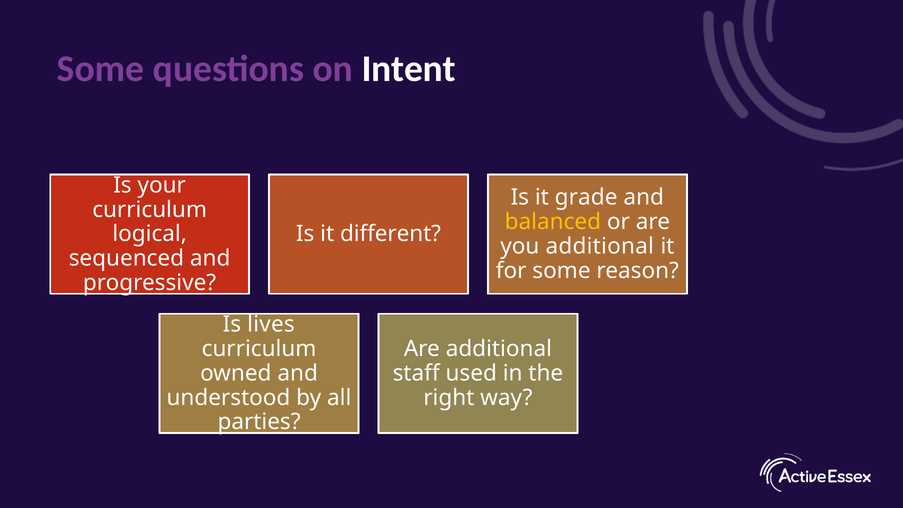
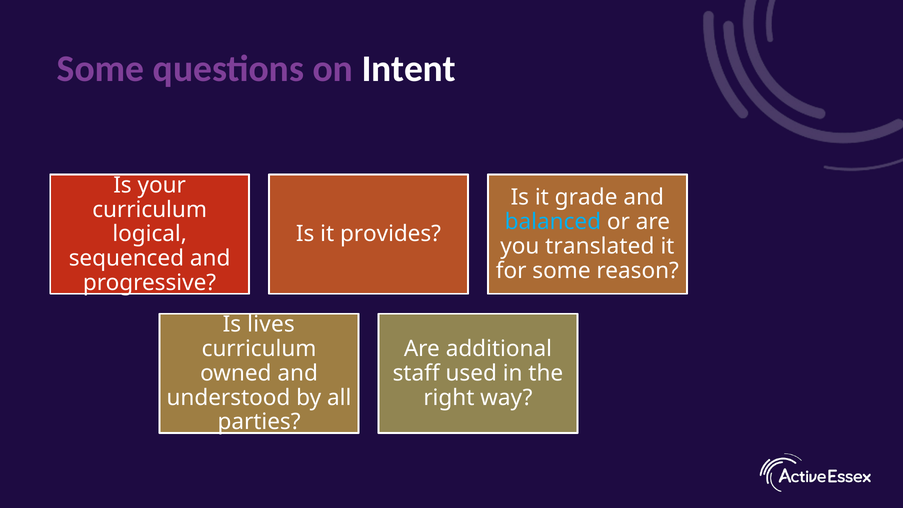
balanced colour: yellow -> light blue (553, 222)
different: different -> provides (390, 234)
you additional: additional -> translated (600, 246)
